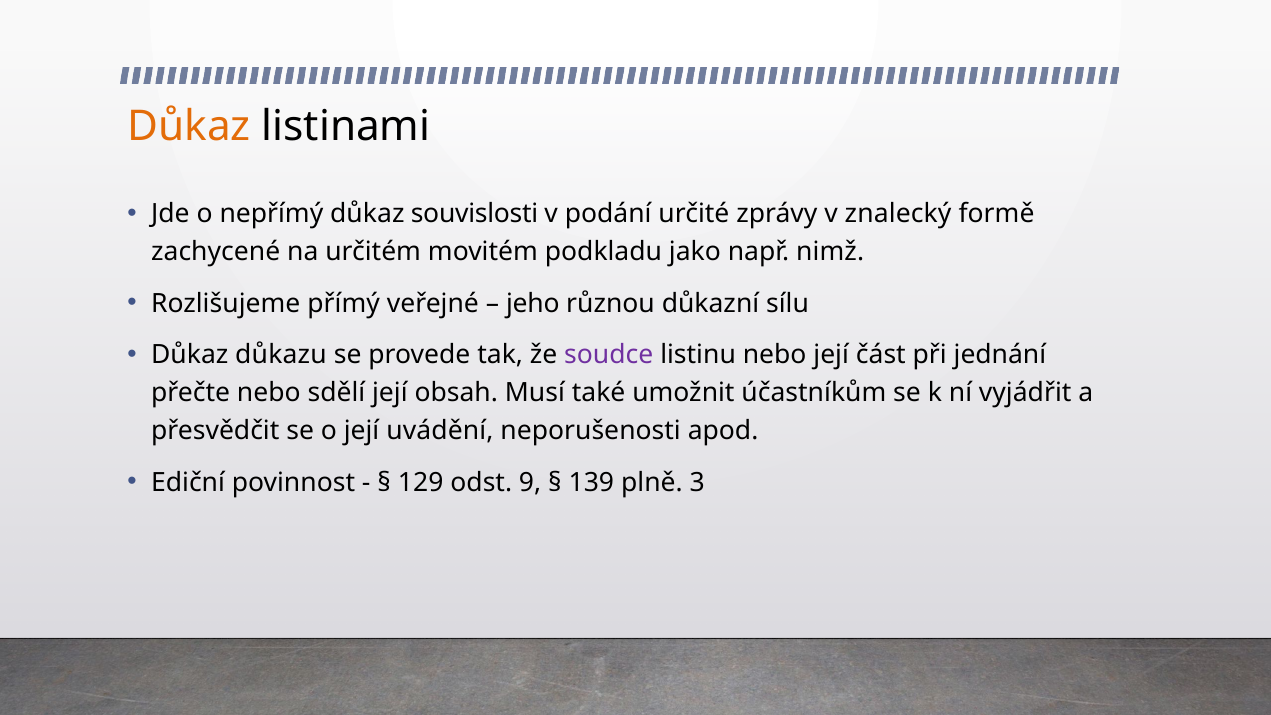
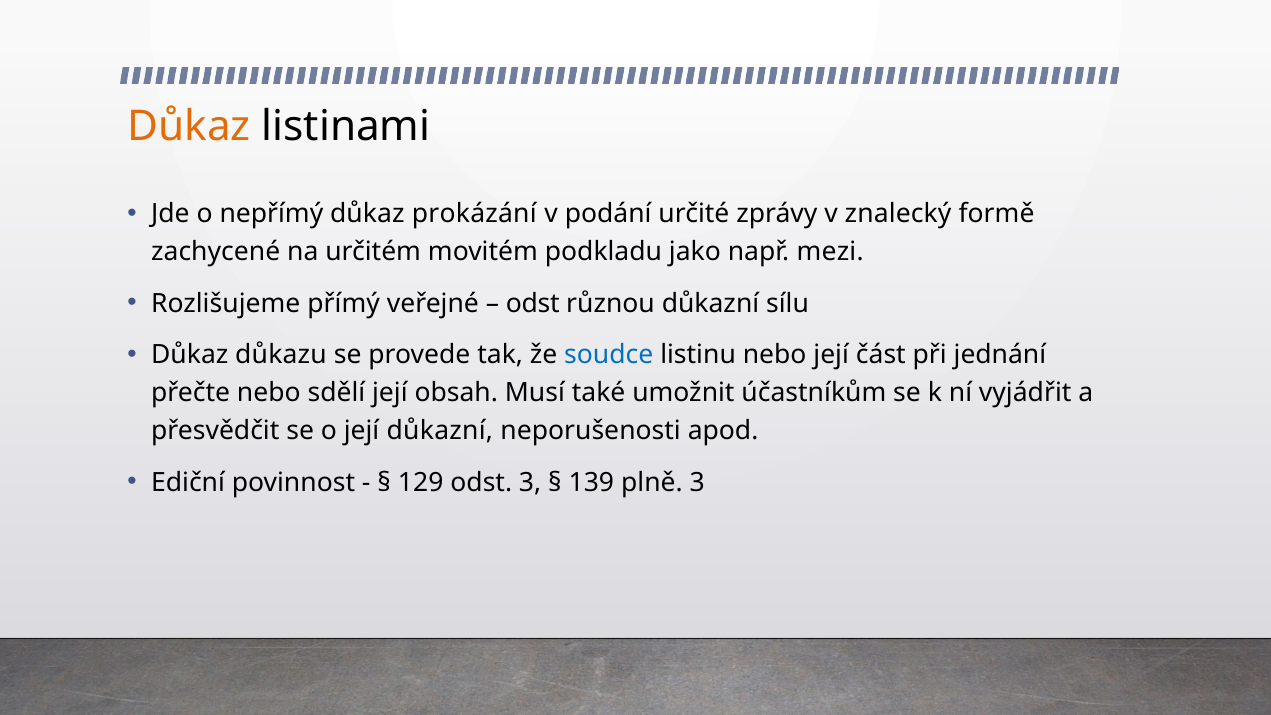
souvislosti: souvislosti -> prokázání (474, 214)
nimž: nimž -> mezi (830, 252)
jeho: jeho -> odst (533, 303)
soudce colour: purple -> blue (609, 355)
její uvádění: uvádění -> důkazní (440, 431)
odst 9: 9 -> 3 (530, 482)
